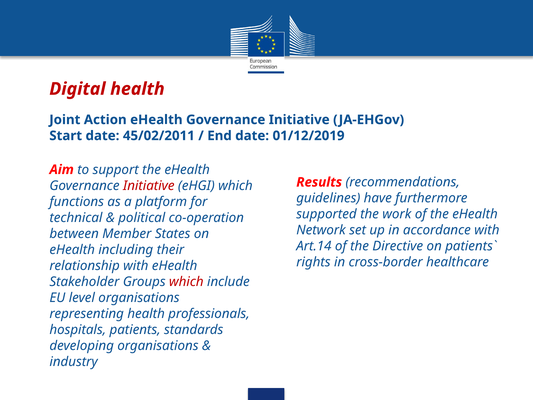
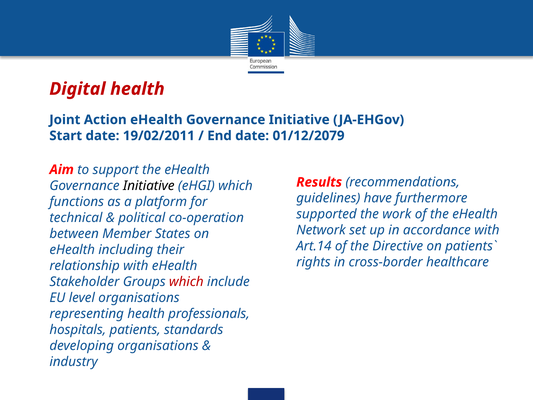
45/02/2011: 45/02/2011 -> 19/02/2011 (159, 136)
01/12/2019: 01/12/2019 -> 01/12/2079 (309, 136)
Initiative colour: red -> black (149, 185)
